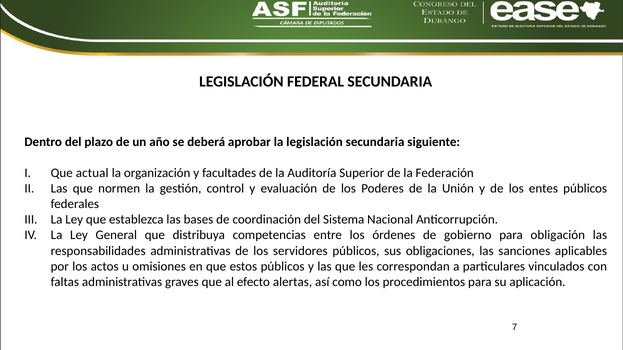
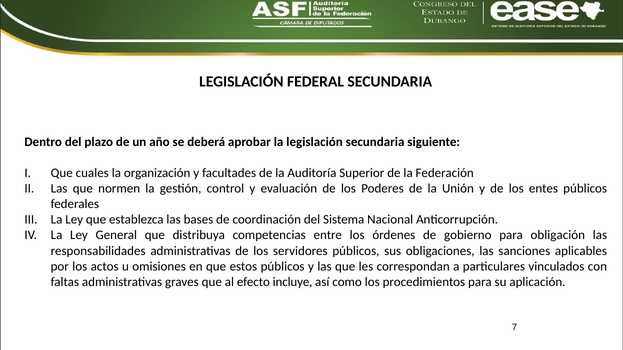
actual: actual -> cuales (92, 173)
alertas: alertas -> incluye (293, 282)
